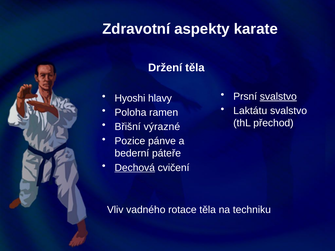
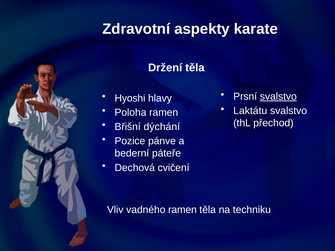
výrazné: výrazné -> dýchání (162, 127)
Dechová underline: present -> none (135, 168)
vadného rotace: rotace -> ramen (182, 210)
